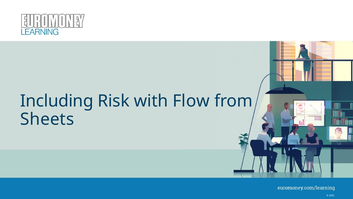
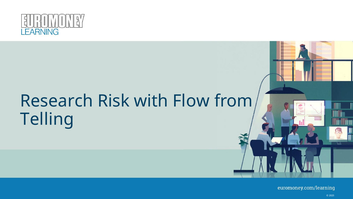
Including: Including -> Research (57, 101)
Sheets: Sheets -> Telling (47, 119)
